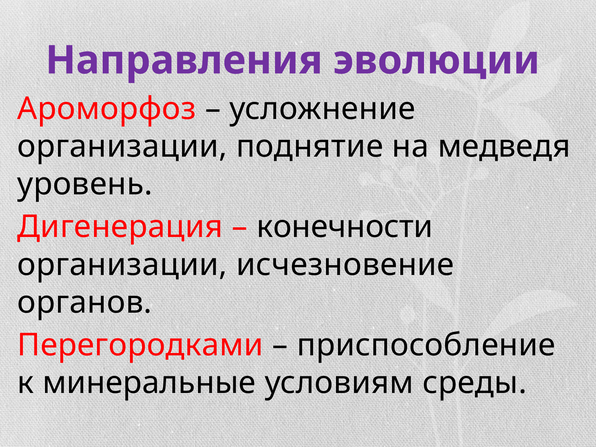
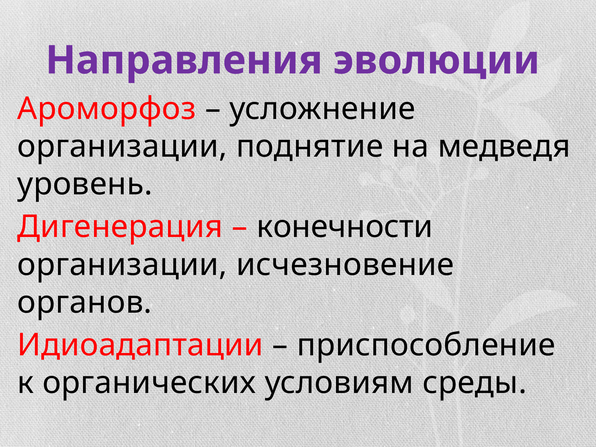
Перегородками: Перегородками -> Идиоадаптации (140, 345)
минеральные: минеральные -> органических (149, 383)
